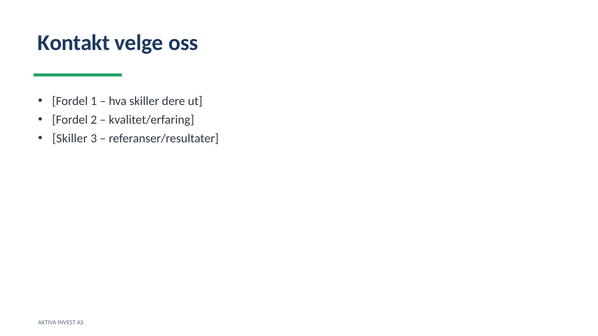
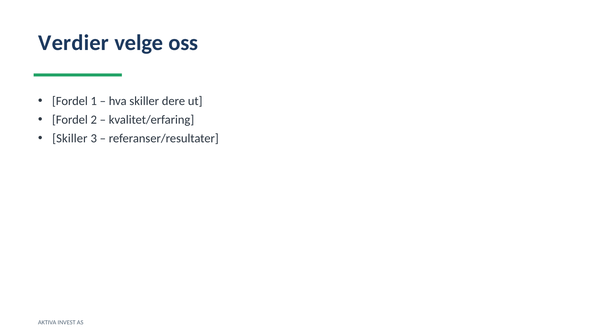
Kontakt: Kontakt -> Verdier (74, 43)
